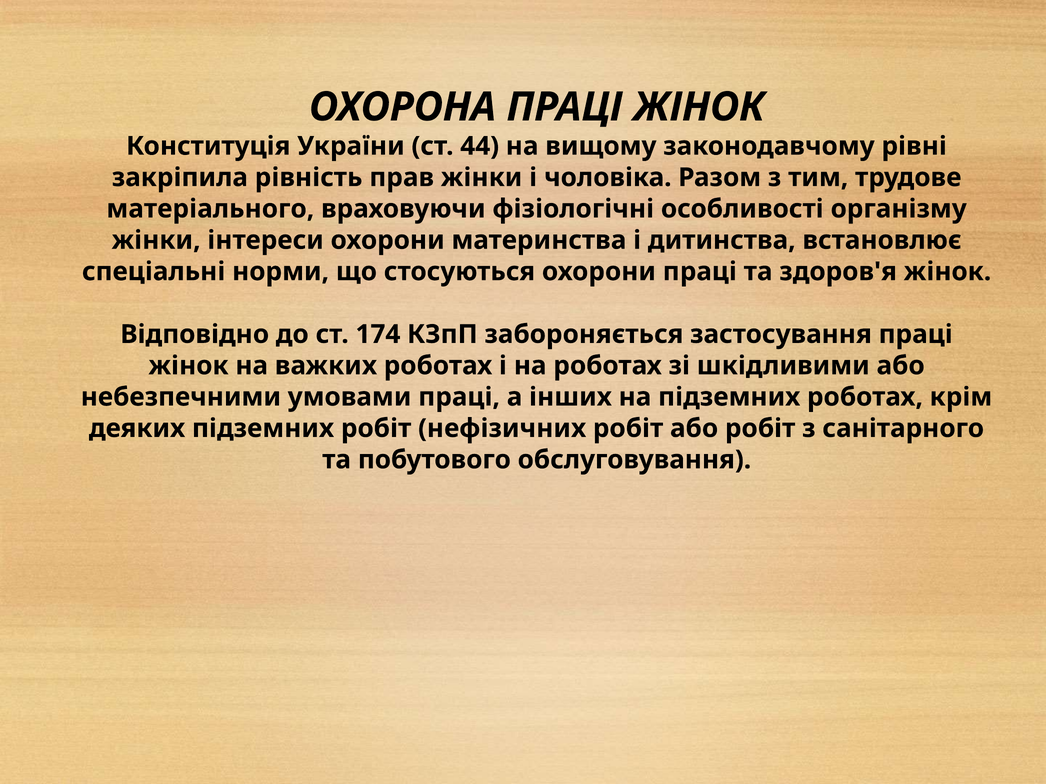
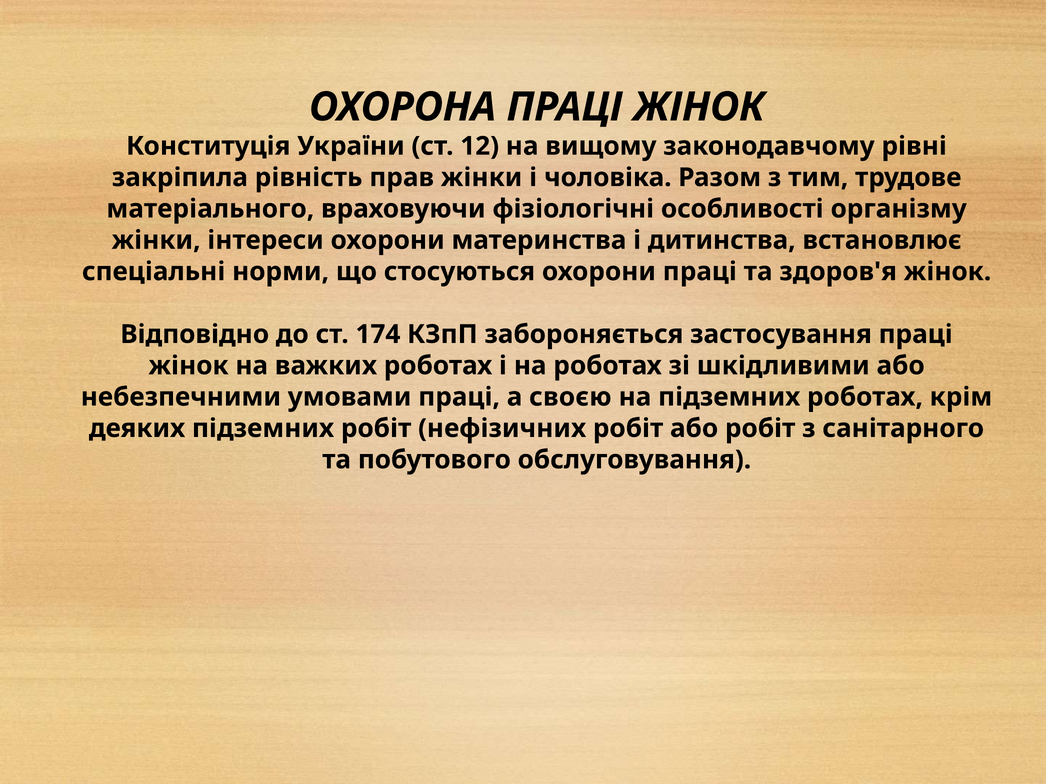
44: 44 -> 12 (480, 146)
інших: інших -> своєю (570, 397)
